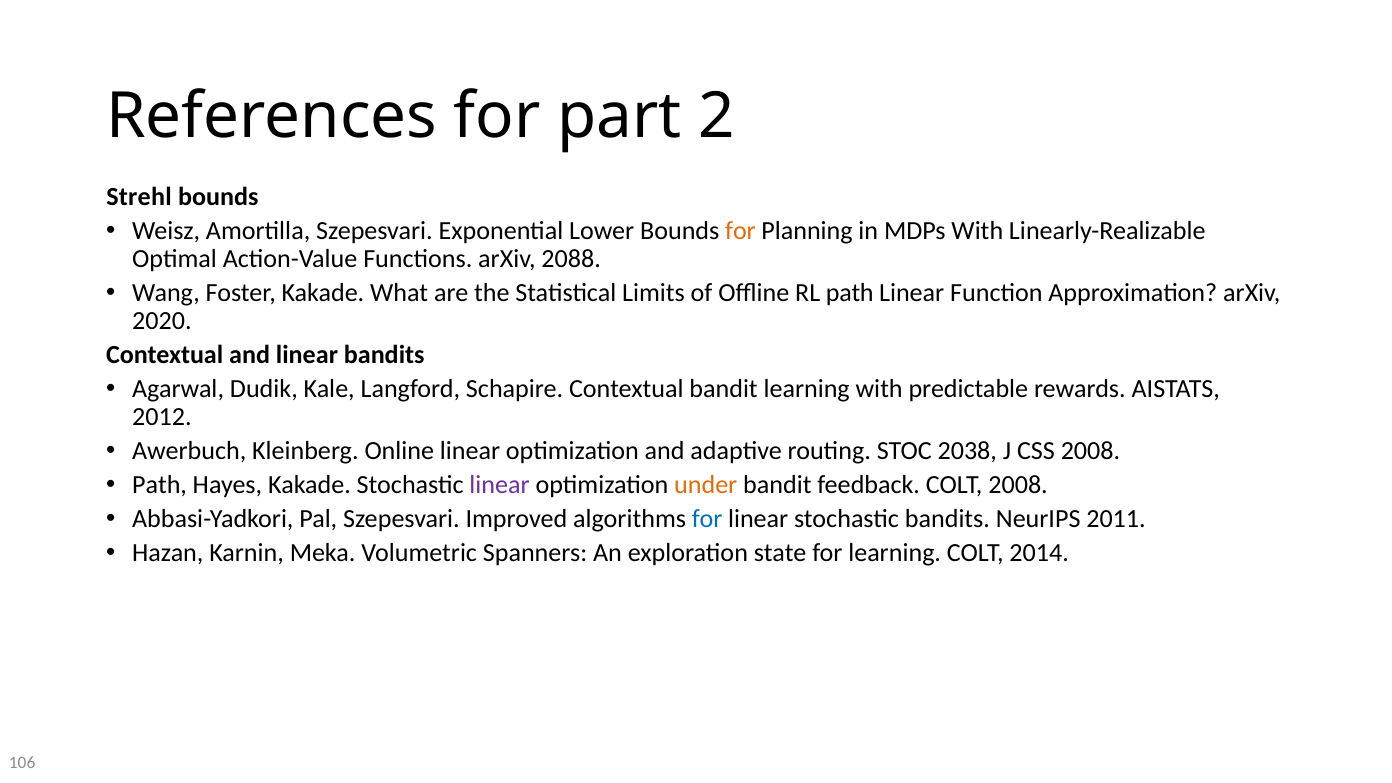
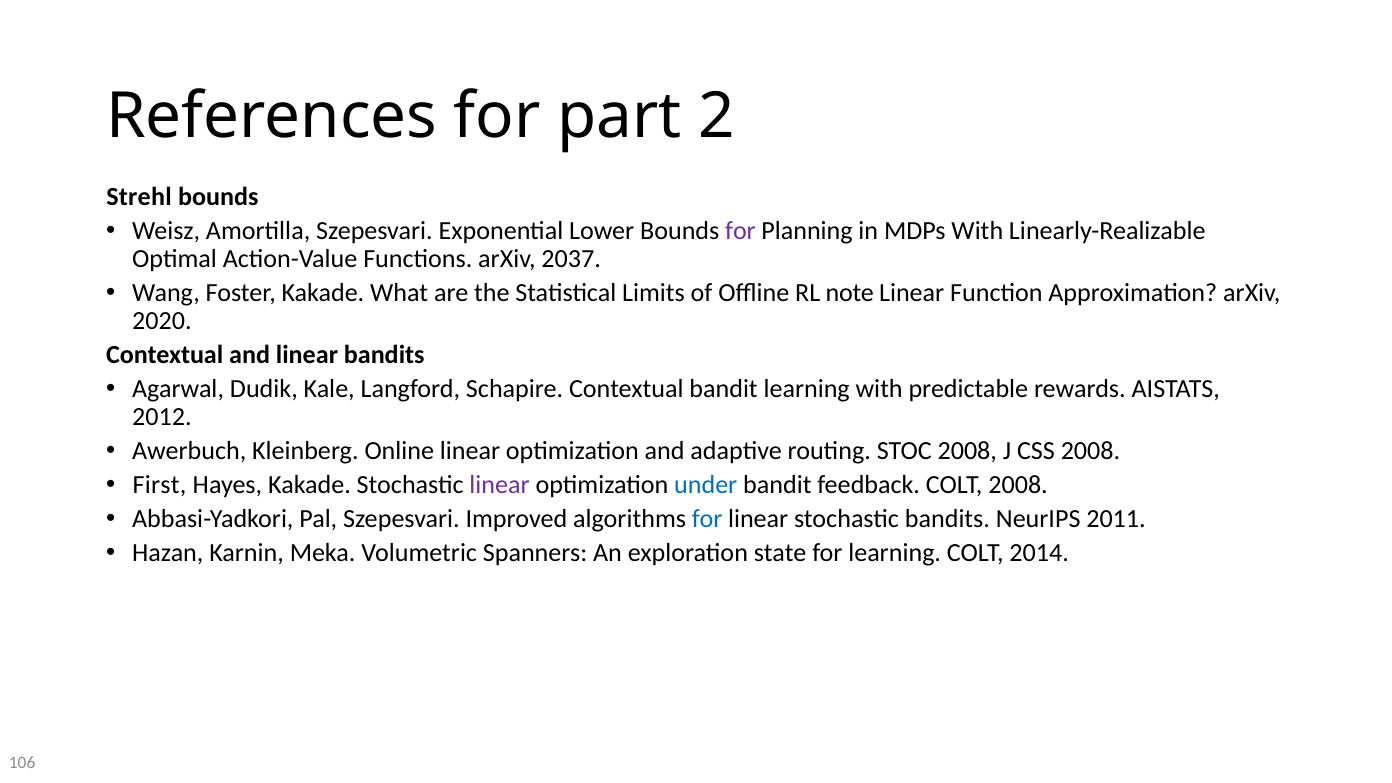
for colour: orange -> purple (740, 231)
2088: 2088 -> 2037 (571, 259)
RL path: path -> note (850, 293)
STOC 2038: 2038 -> 2008 (967, 451)
Path: Path -> First (159, 485)
under colour: orange -> blue (706, 485)
